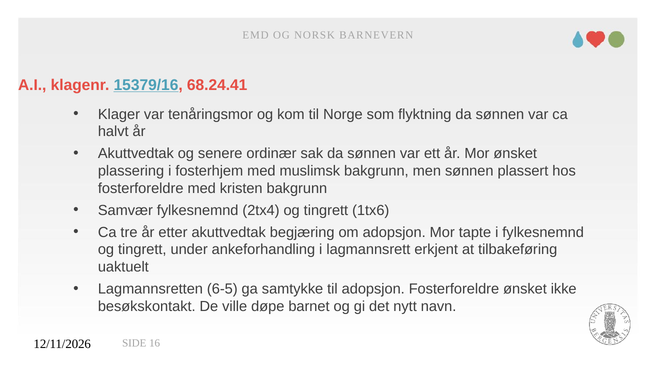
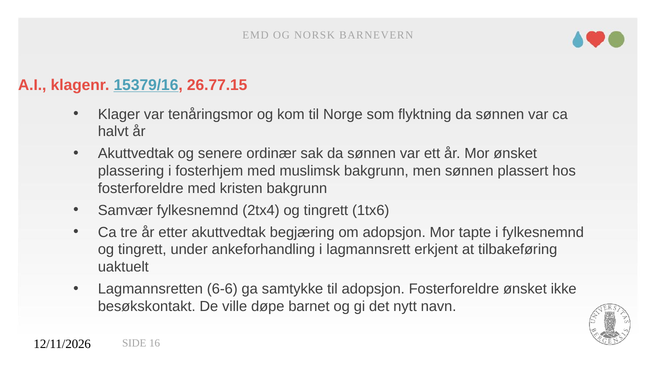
68.24.41: 68.24.41 -> 26.77.15 (217, 85)
6-5: 6-5 -> 6-6 (222, 289)
